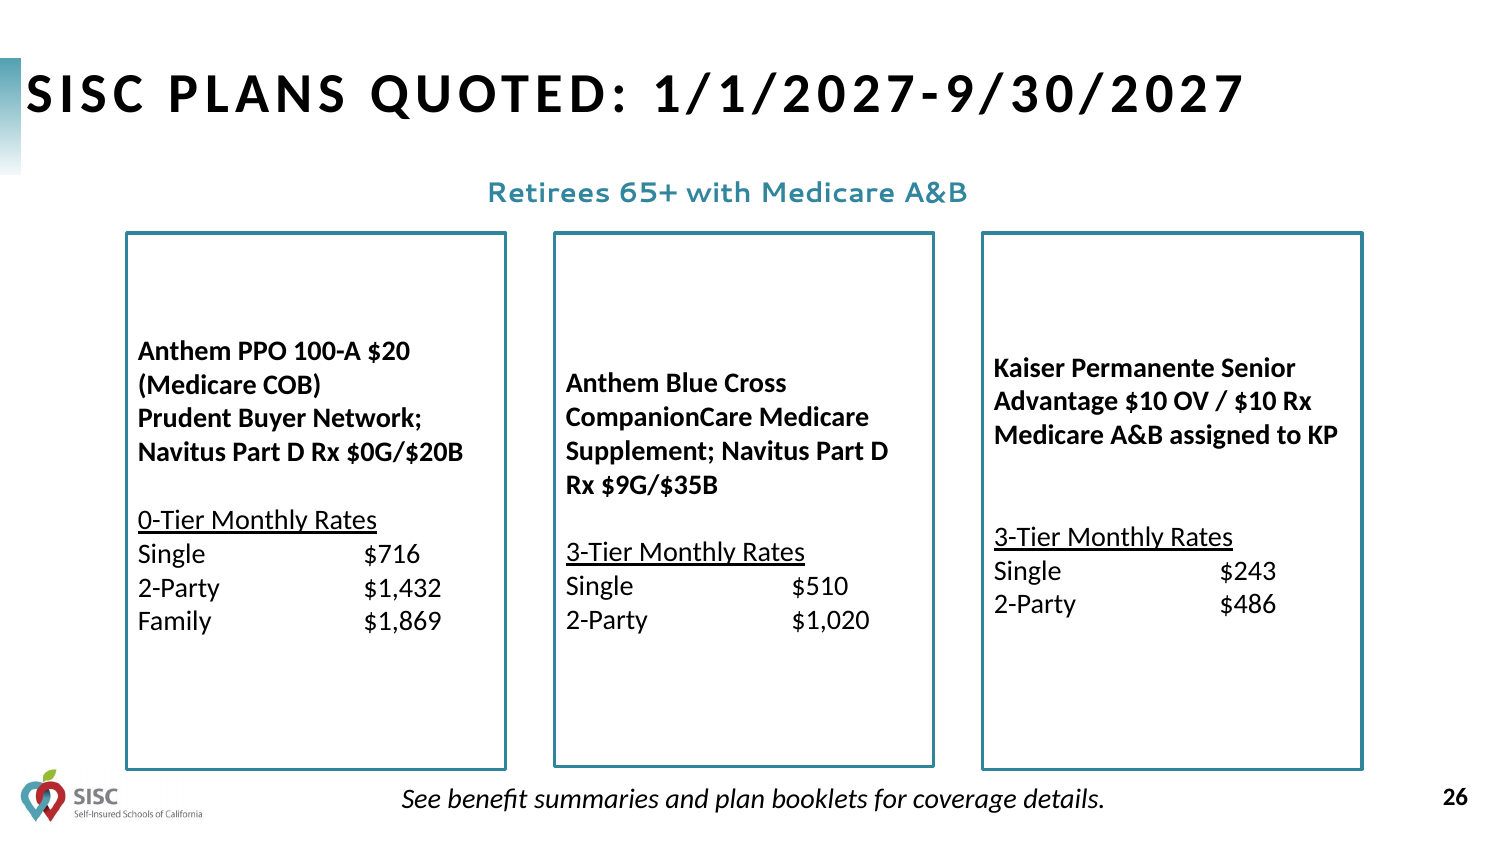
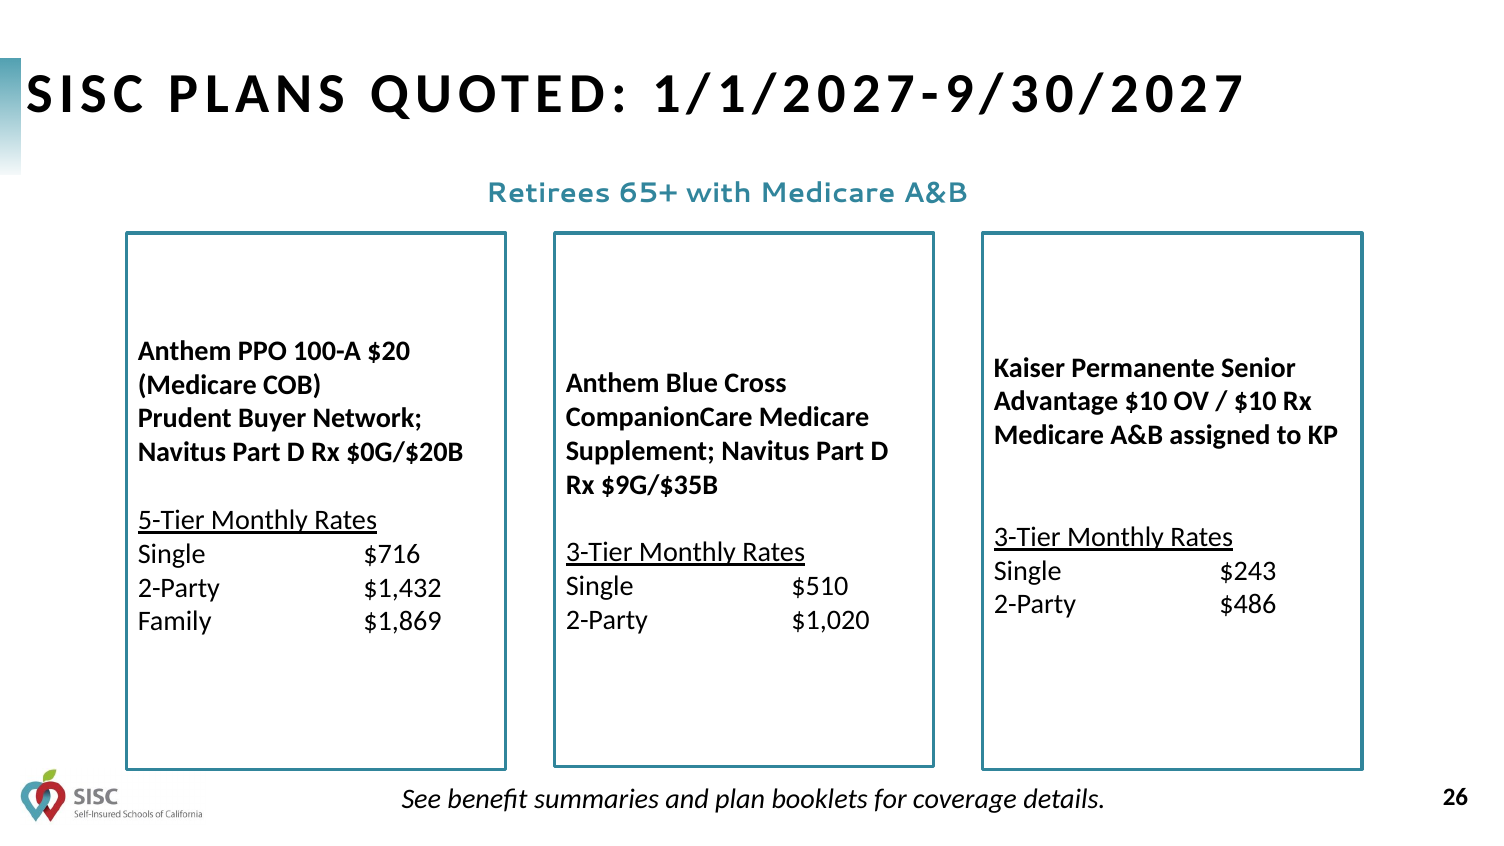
0-Tier: 0-Tier -> 5-Tier (171, 520)
